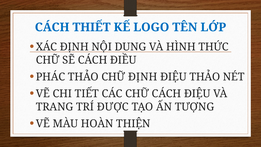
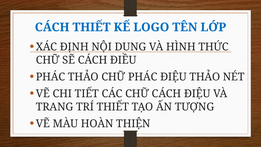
CHỮ ĐỊNH: ĐỊNH -> PHÁC (143, 77)
TRÍ ĐƯỢC: ĐƯỢC -> THIẾT (113, 107)
